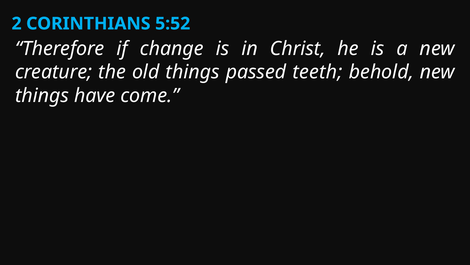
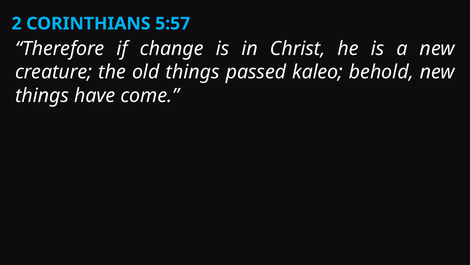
5:52: 5:52 -> 5:57 (173, 24)
teeth: teeth -> kaleo (318, 72)
